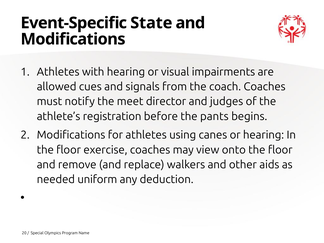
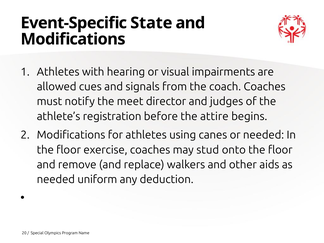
pants: pants -> attire (214, 116)
or hearing: hearing -> needed (264, 135)
view: view -> stud (208, 150)
